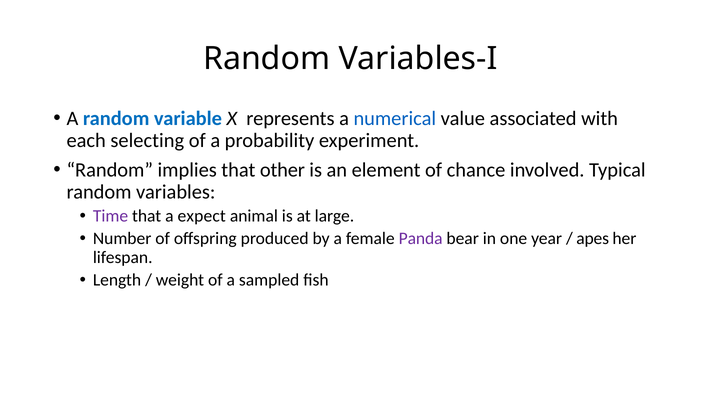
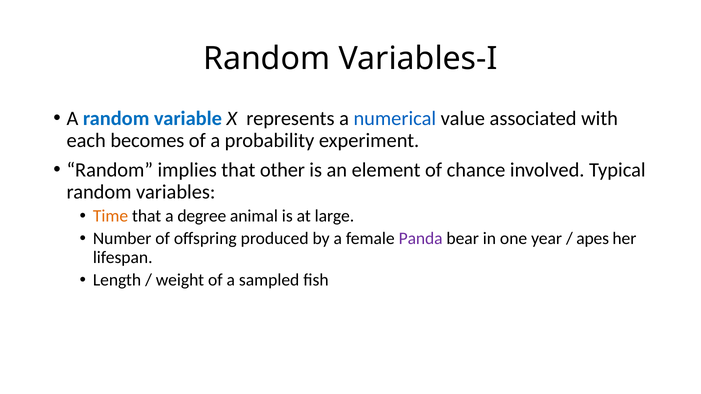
selecting: selecting -> becomes (147, 141)
Time colour: purple -> orange (111, 216)
expect: expect -> degree (202, 216)
